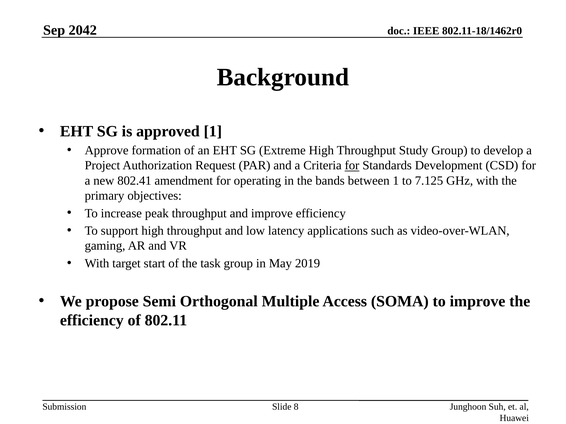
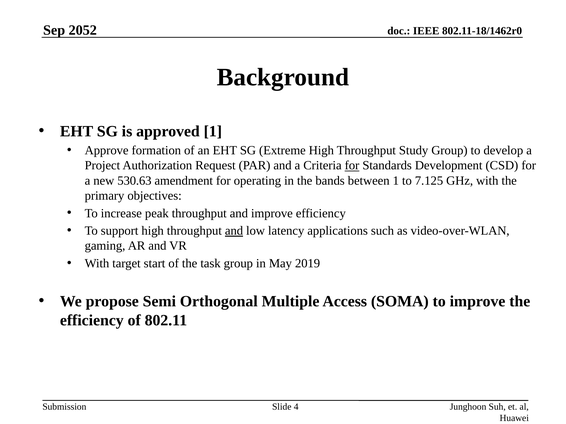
2042: 2042 -> 2052 (83, 30)
802.41: 802.41 -> 530.63 (134, 181)
and underline: none -> present (234, 231)
8: 8 -> 4 (296, 407)
